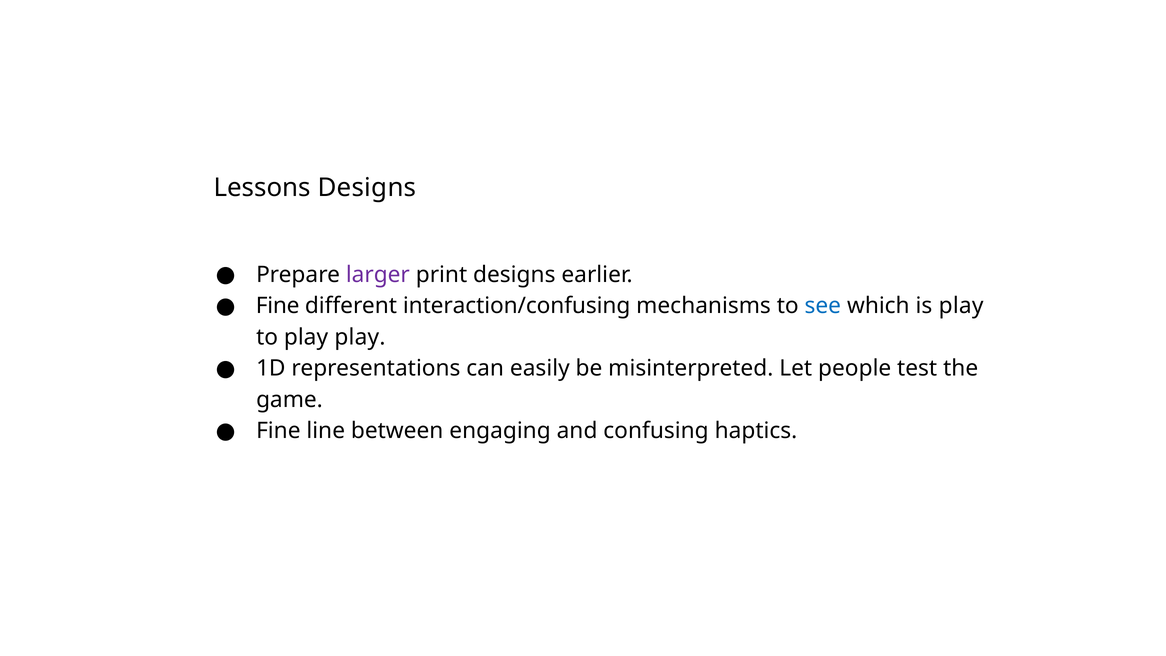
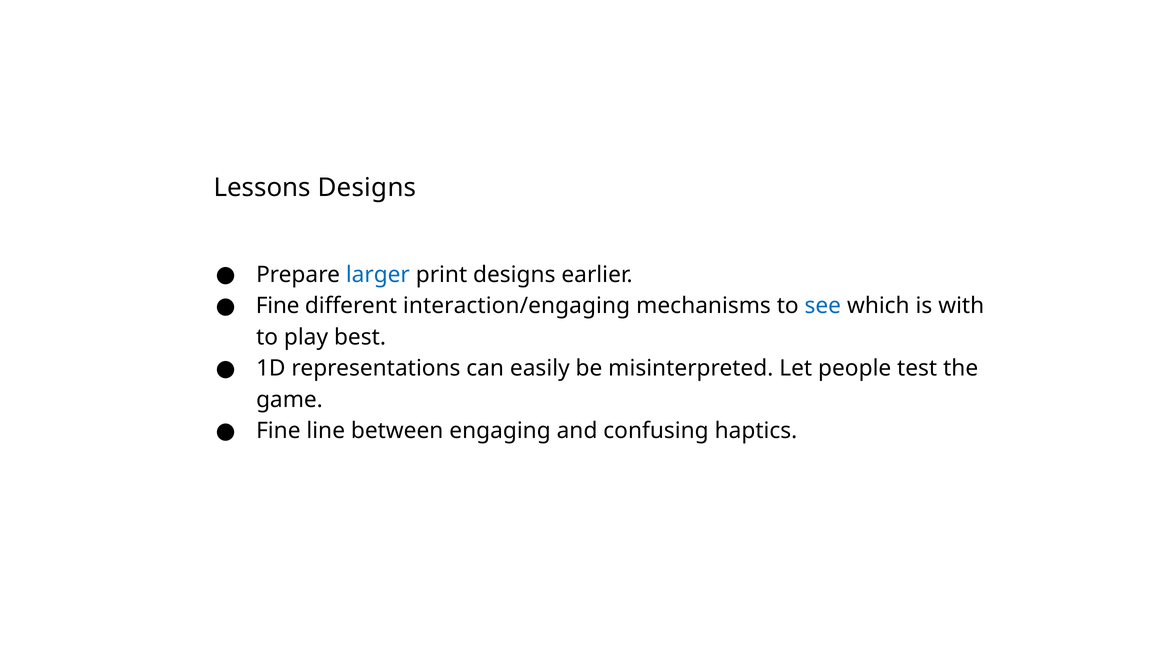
larger colour: purple -> blue (378, 275)
interaction/confusing: interaction/confusing -> interaction/engaging (517, 306)
is play: play -> with (961, 306)
play play: play -> best (360, 337)
